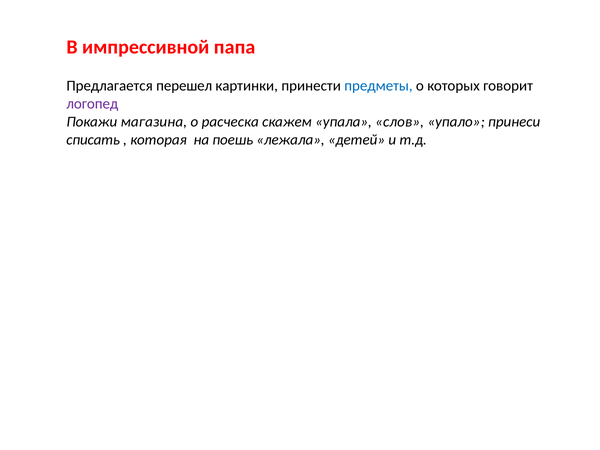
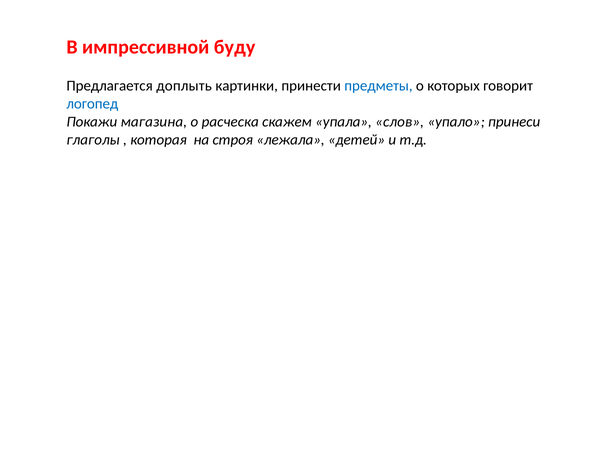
папа: папа -> буду (235, 47)
перешел: перешел -> доплыть (184, 86)
логопед colour: purple -> blue (92, 104)
списать: списать -> глаголы (93, 140)
поешь: поешь -> строя (233, 140)
